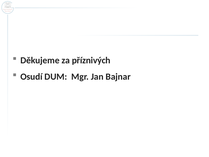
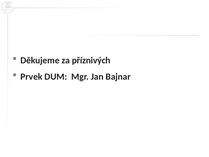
Osudí: Osudí -> Prvek (31, 77)
